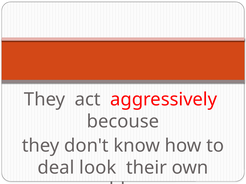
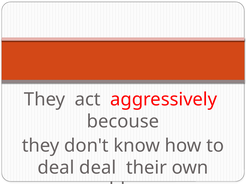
deal look: look -> deal (98, 168)
